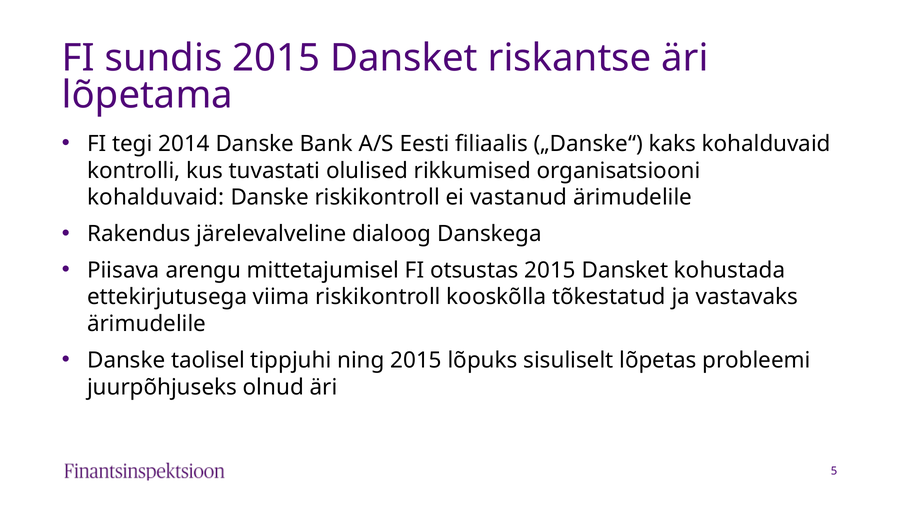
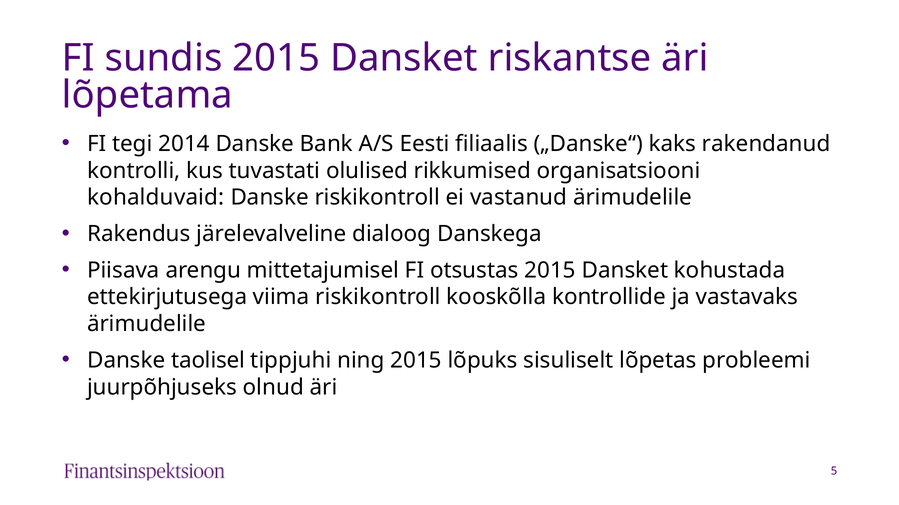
kaks kohalduvaid: kohalduvaid -> rakendanud (766, 144)
tõkestatud: tõkestatud -> kontrollide (609, 297)
